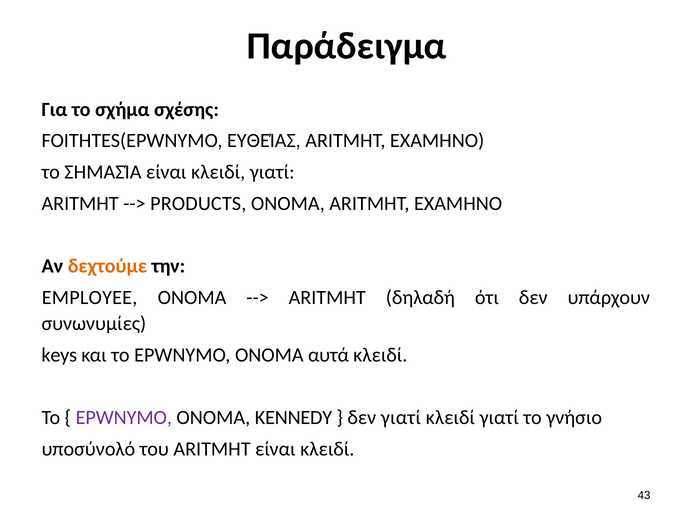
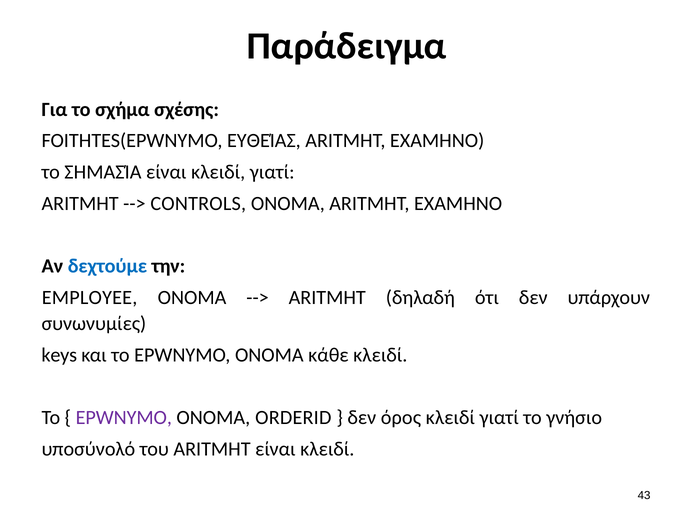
PRODUCTS: PRODUCTS -> CONTROLS (198, 203)
δεχτούμε colour: orange -> blue (107, 266)
αυτά: αυτά -> κάθε (328, 355)
KENNEDY: KENNEDY -> ORDERID (293, 418)
δεν γιατί: γιατί -> όρος (401, 418)
